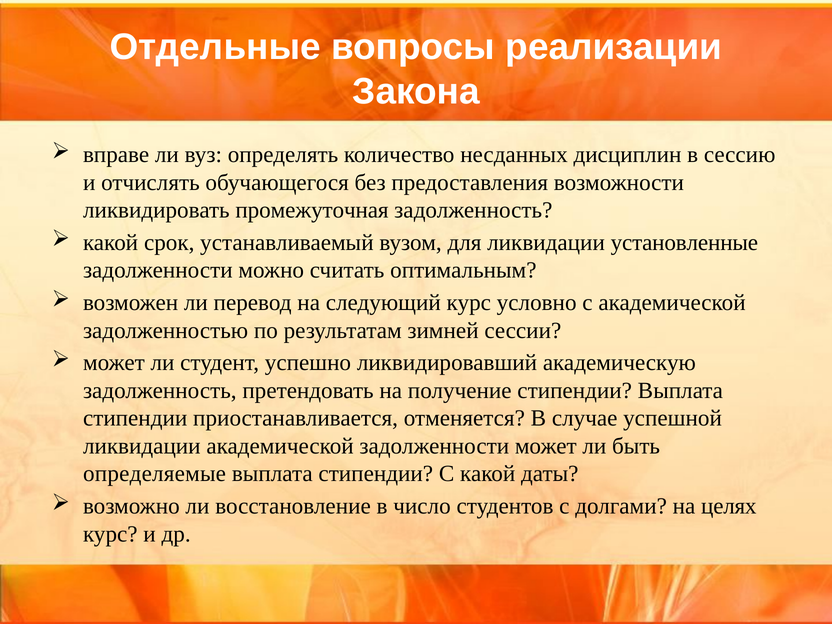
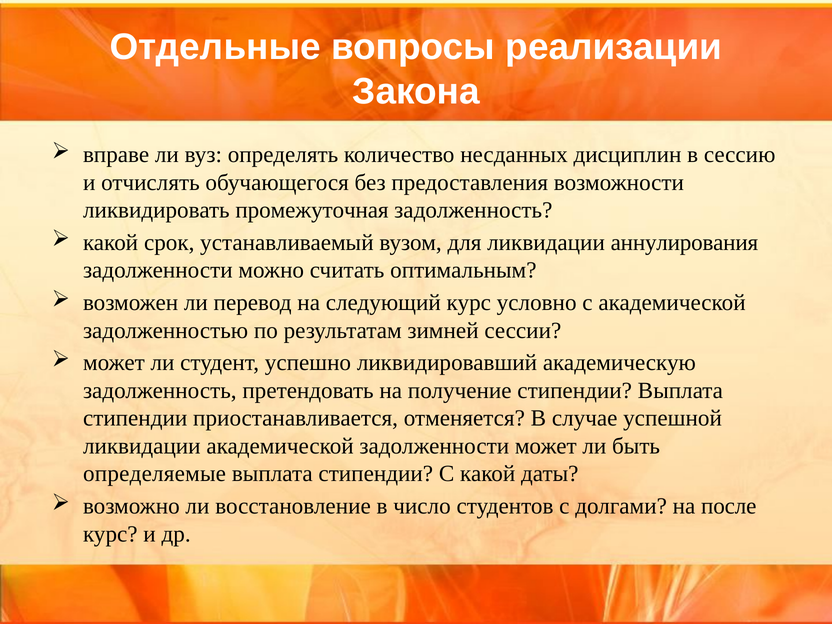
установленные: установленные -> аннулирования (684, 243)
целях: целях -> после (729, 506)
